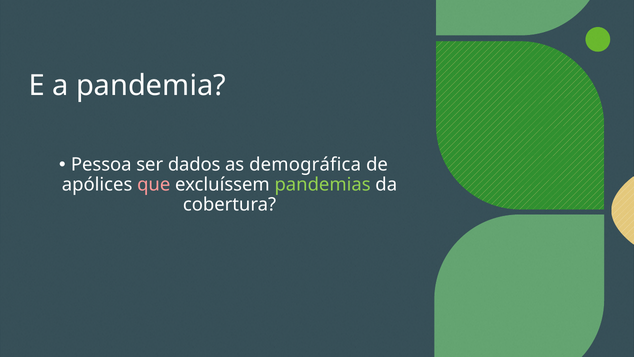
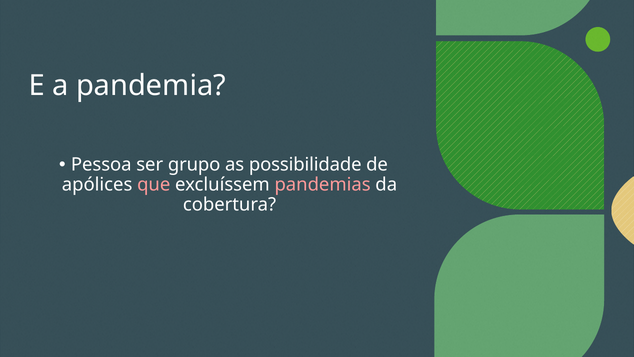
dados: dados -> grupo (194, 165)
demográfica: demográfica -> possibilidade (305, 165)
pandemias colour: light green -> pink (323, 185)
